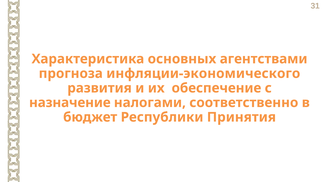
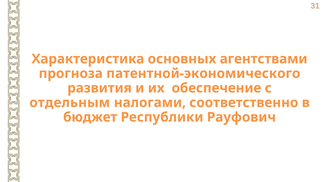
инфляции-экономического: инфляции-экономического -> патентной-экономического (203, 73)
назначение: назначение -> отдельным (70, 102)
Принятия: Принятия -> Рауфович (241, 117)
